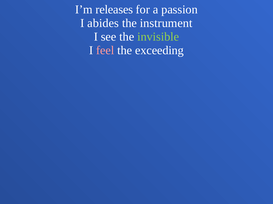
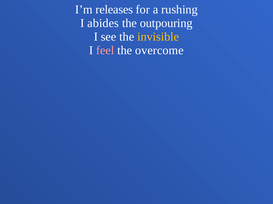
passion: passion -> rushing (180, 9)
instrument: instrument -> outpouring (166, 23)
invisible colour: light green -> yellow (158, 37)
exceeding: exceeding -> overcome (159, 50)
